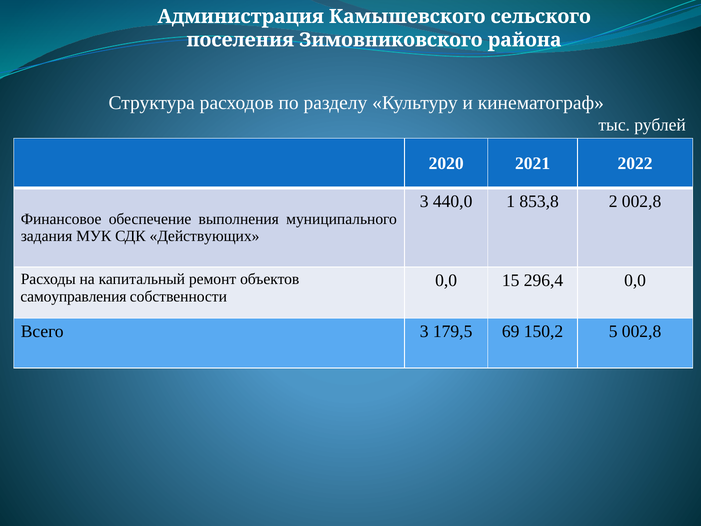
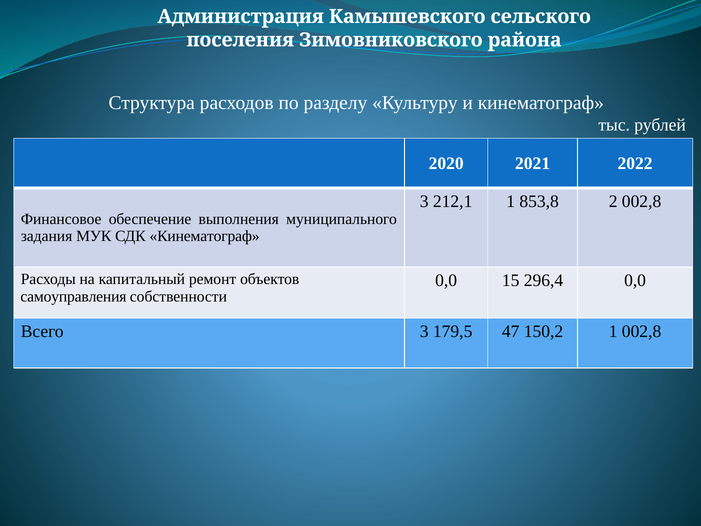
440,0: 440,0 -> 212,1 (453, 201)
СДК Действующих: Действующих -> Кинематограф (205, 236)
69: 69 -> 47 (511, 331)
150,2 5: 5 -> 1 (613, 331)
